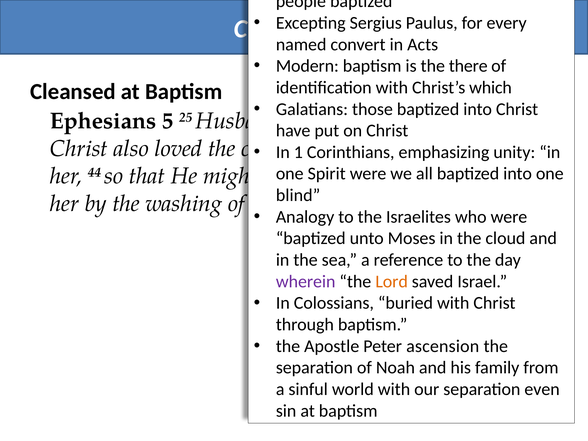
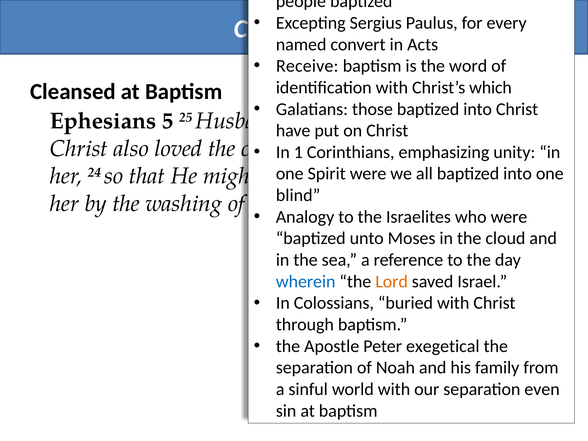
Modern: Modern -> Receive (307, 66)
is the there: there -> word (468, 66)
44: 44 -> 24 (94, 172)
wherein colour: purple -> blue (306, 281)
Peter ascension: ascension -> exegetical (443, 346)
